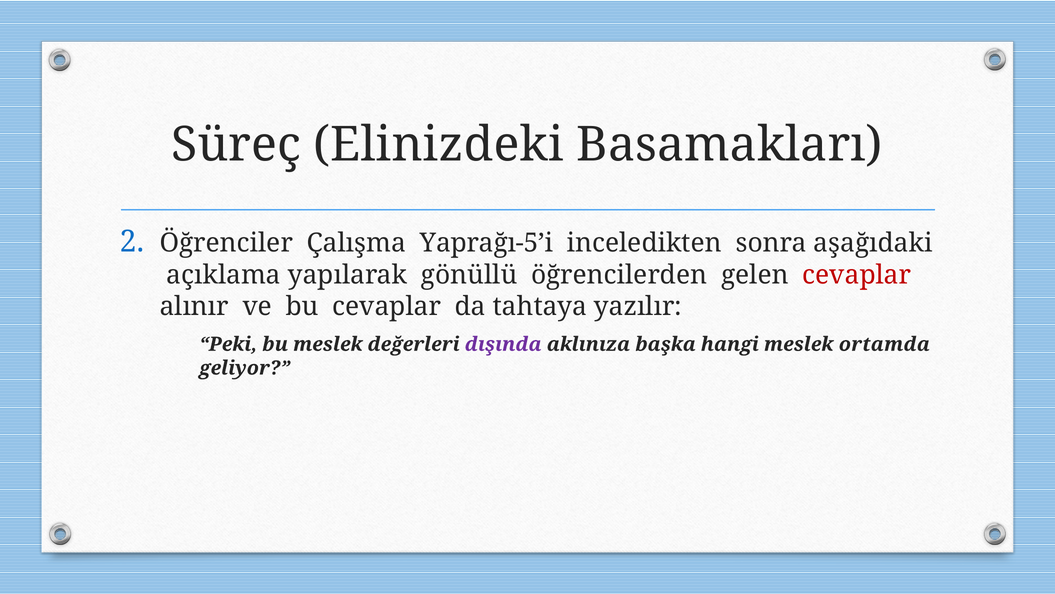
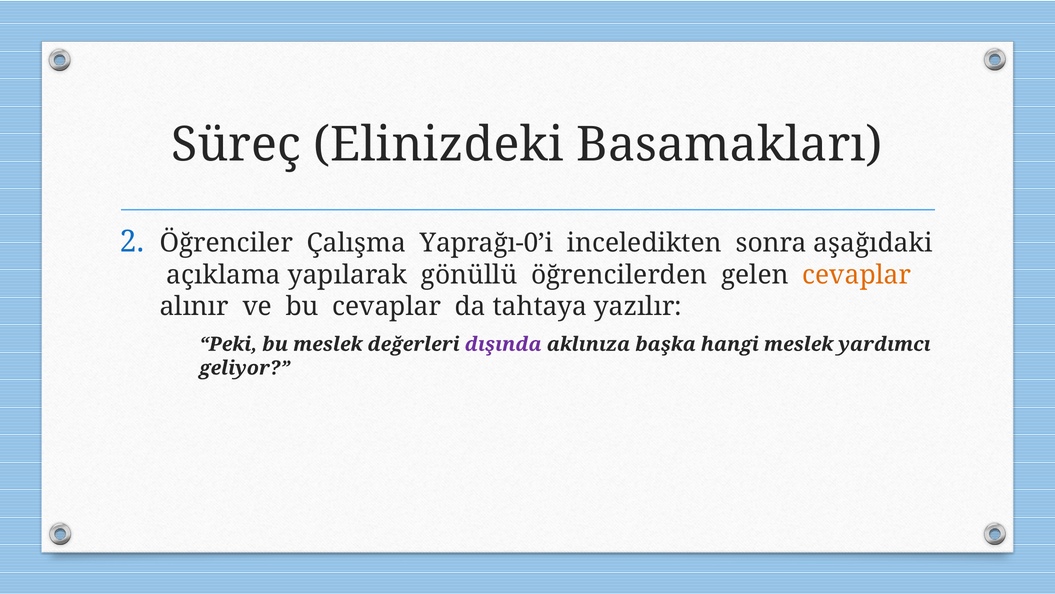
Yaprağı-5’i: Yaprağı-5’i -> Yaprağı-0’i (486, 243)
cevaplar colour: red -> orange (857, 275)
ortamda: ortamda -> yardımcı (885, 344)
